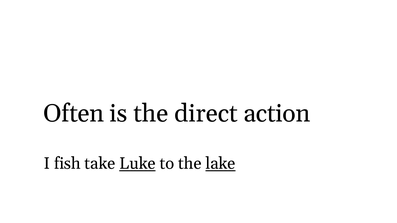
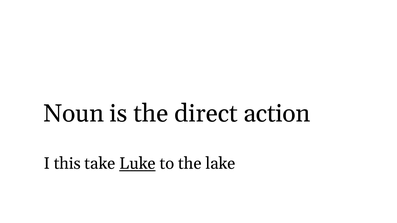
Often: Often -> Noun (74, 114)
fish: fish -> this (67, 164)
lake underline: present -> none (220, 164)
